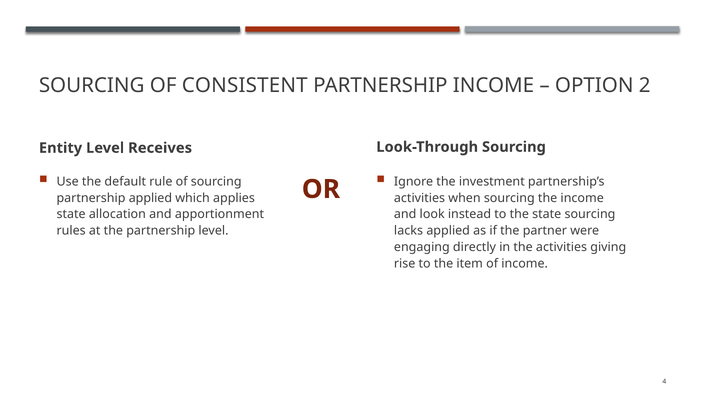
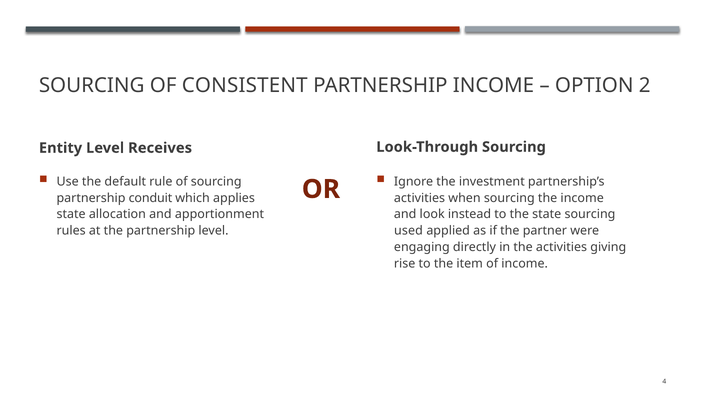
partnership applied: applied -> conduit (150, 198)
lacks: lacks -> used (408, 231)
